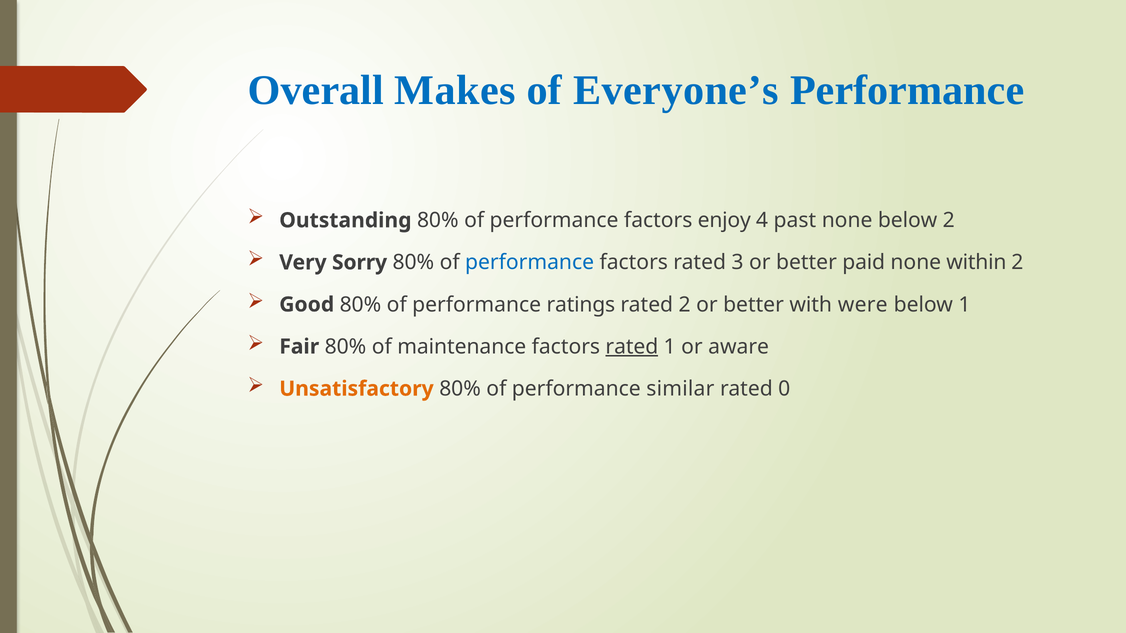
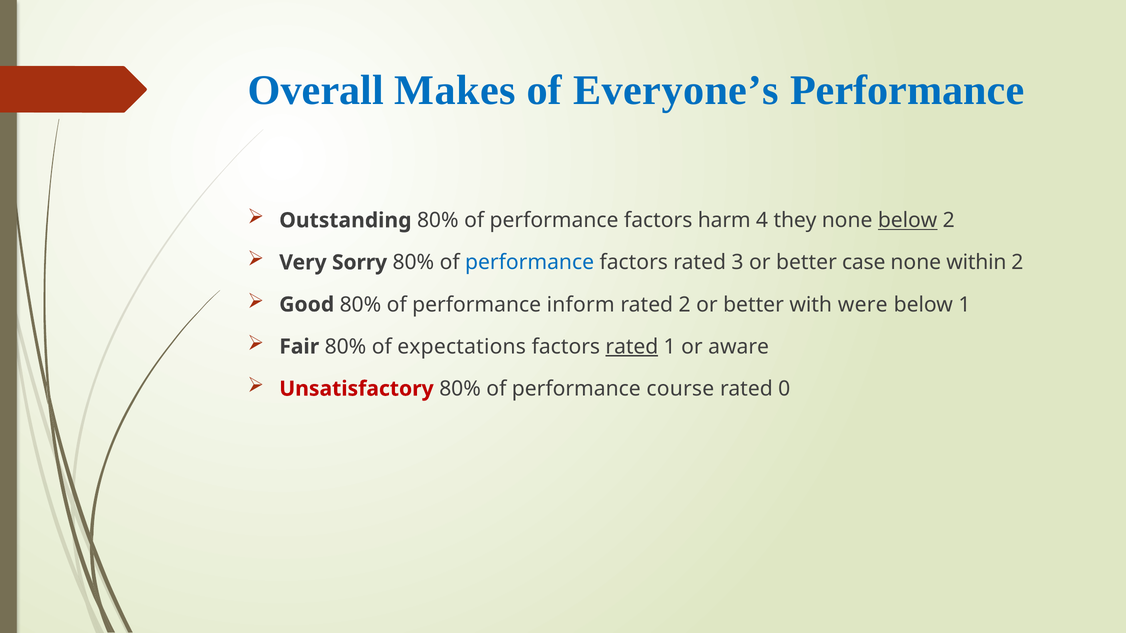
enjoy: enjoy -> harm (724, 220)
past: past -> they (795, 220)
below underline: none -> present (908, 220)
paid: paid -> case (864, 263)
ratings: ratings -> inform (581, 305)
maintenance: maintenance -> expectations (462, 347)
Unsatisfactory colour: orange -> red (356, 389)
similar: similar -> course (680, 389)
